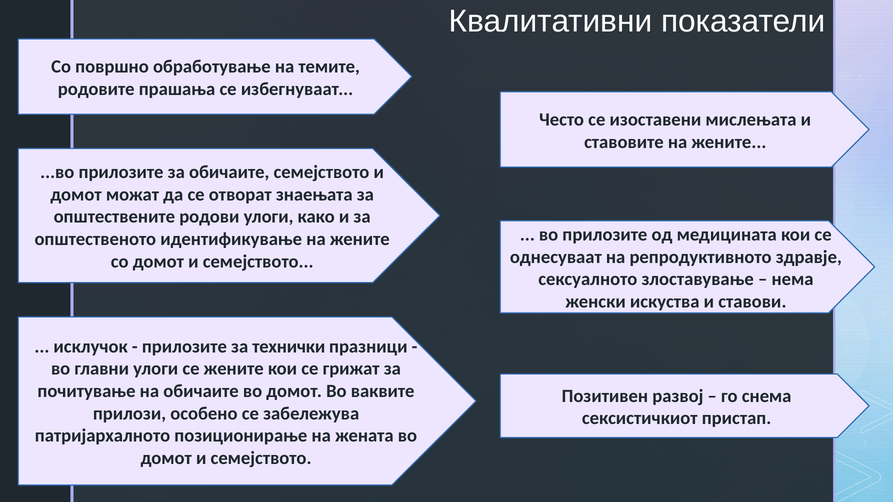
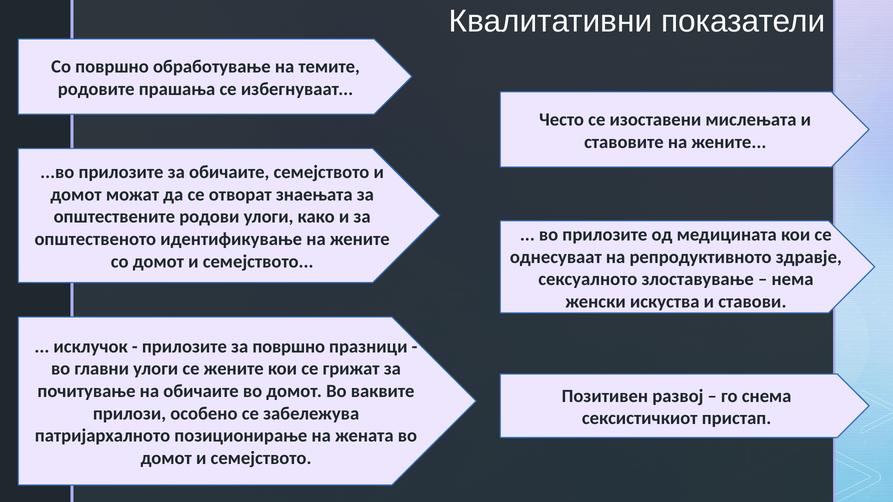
за технички: технички -> површно (289, 347)
